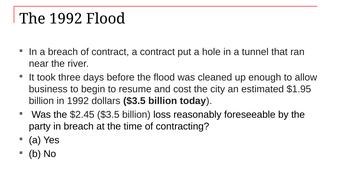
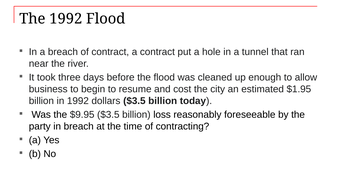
$2.45: $2.45 -> $9.95 (82, 115)
